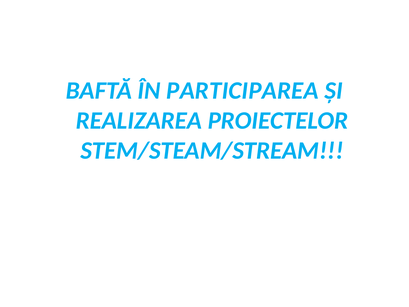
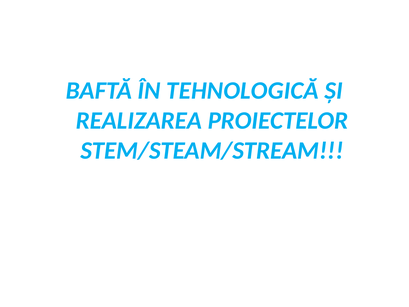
PARTICIPAREA: PARTICIPAREA -> TEHNOLOGICĂ (243, 90)
